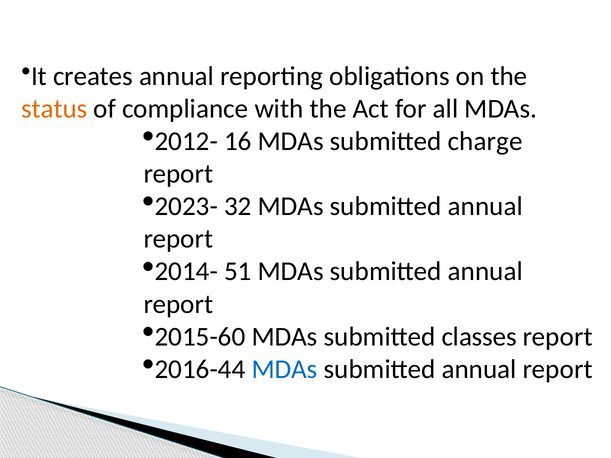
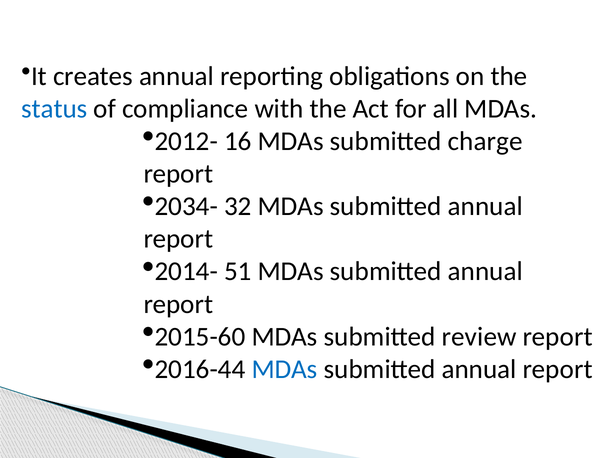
status colour: orange -> blue (54, 109)
2023-: 2023- -> 2034- (186, 206)
classes: classes -> review (479, 337)
